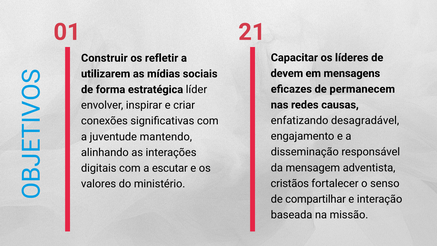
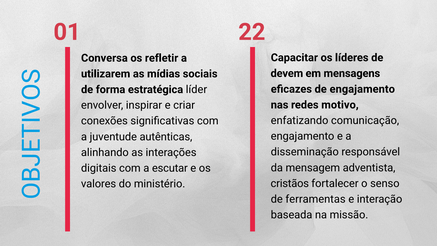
21: 21 -> 22 (252, 32)
Construir: Construir -> Conversa (104, 58)
de permanecem: permanecem -> engajamento (362, 89)
causas: causas -> motivo (340, 105)
desagradável: desagradável -> comunicação (365, 120)
mantendo: mantendo -> autênticas (166, 137)
compartilhar: compartilhar -> ferramentas (316, 199)
